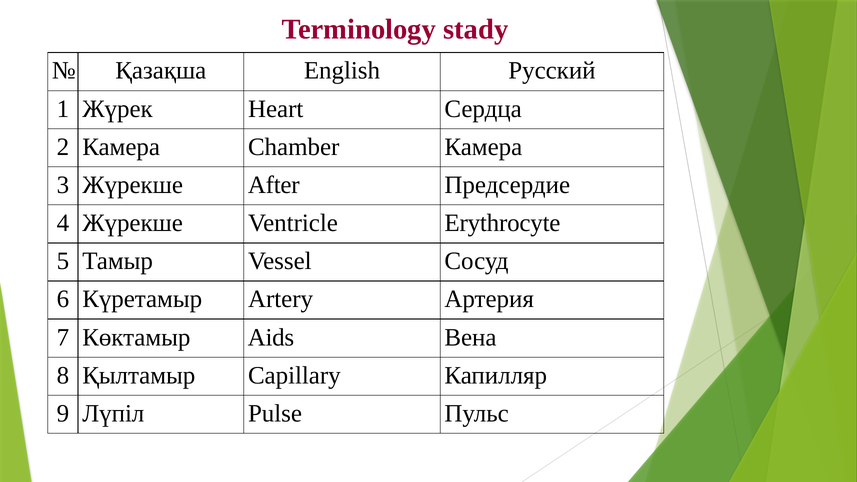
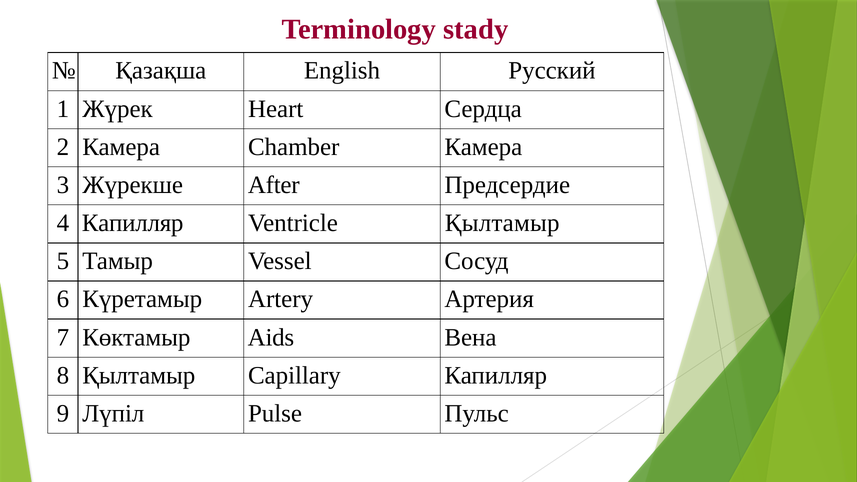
4 Жүрекше: Жүрекше -> Капилляр (133, 223)
Ventricle Erythrocyte: Erythrocyte -> Қылтамыр (502, 223)
